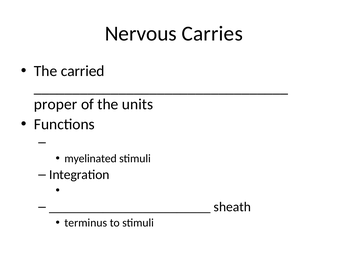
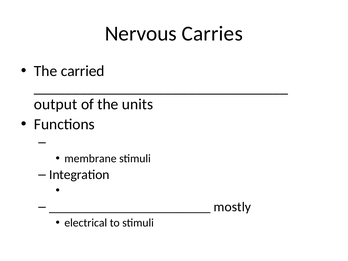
proper: proper -> output (56, 104)
myelinated: myelinated -> membrane (90, 158)
sheath: sheath -> mostly (232, 207)
terminus: terminus -> electrical (86, 223)
